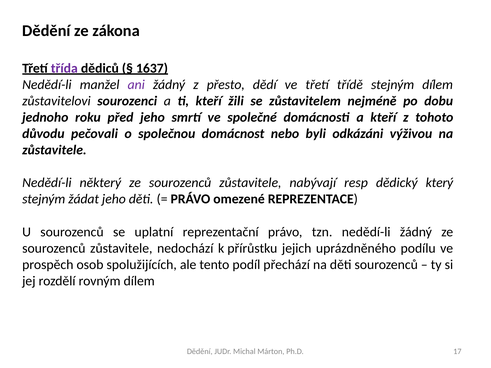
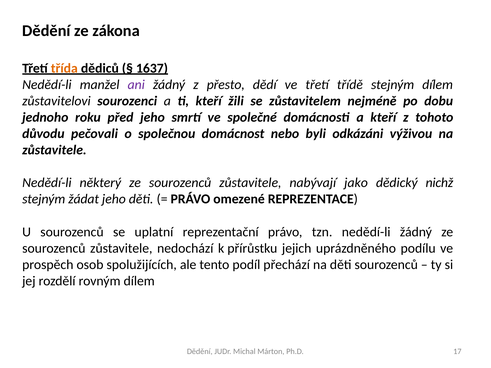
třída colour: purple -> orange (64, 68)
resp: resp -> jako (356, 183)
který: který -> nichž (439, 183)
